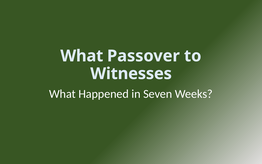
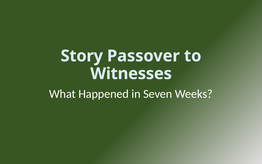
What: What -> Story (82, 56)
